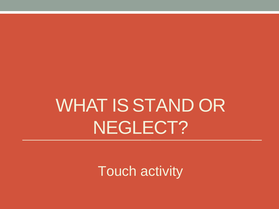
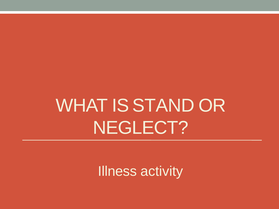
Touch: Touch -> Illness (117, 171)
